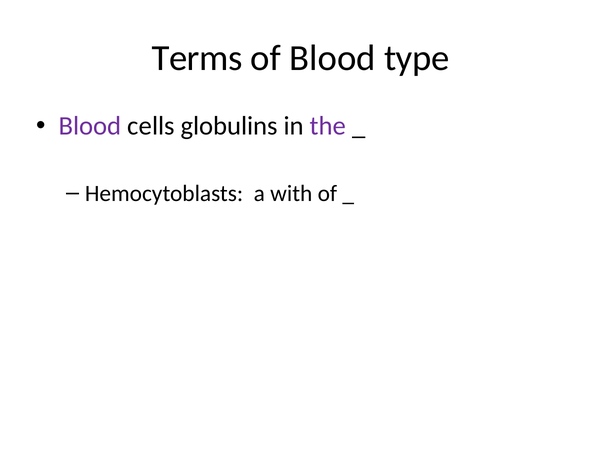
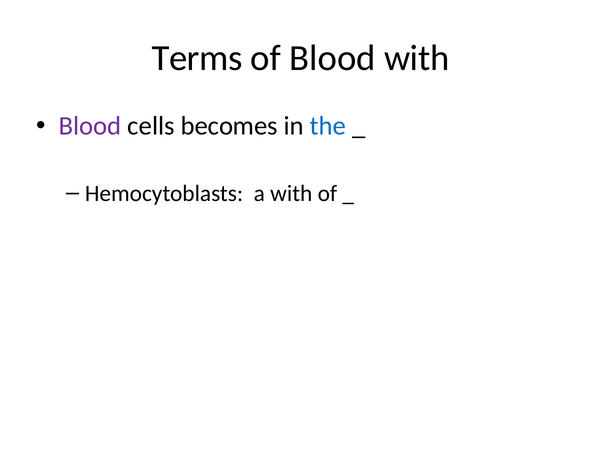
Blood type: type -> with (417, 58)
globulins: globulins -> becomes (229, 126)
the colour: purple -> blue (328, 126)
